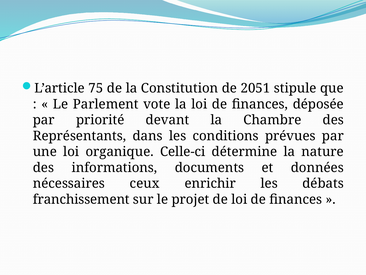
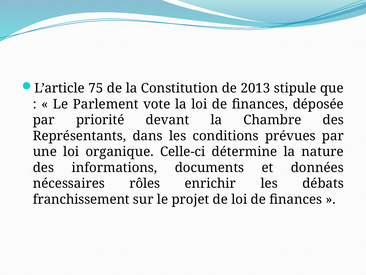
2051: 2051 -> 2013 (255, 88)
ceux: ceux -> rôles (145, 183)
